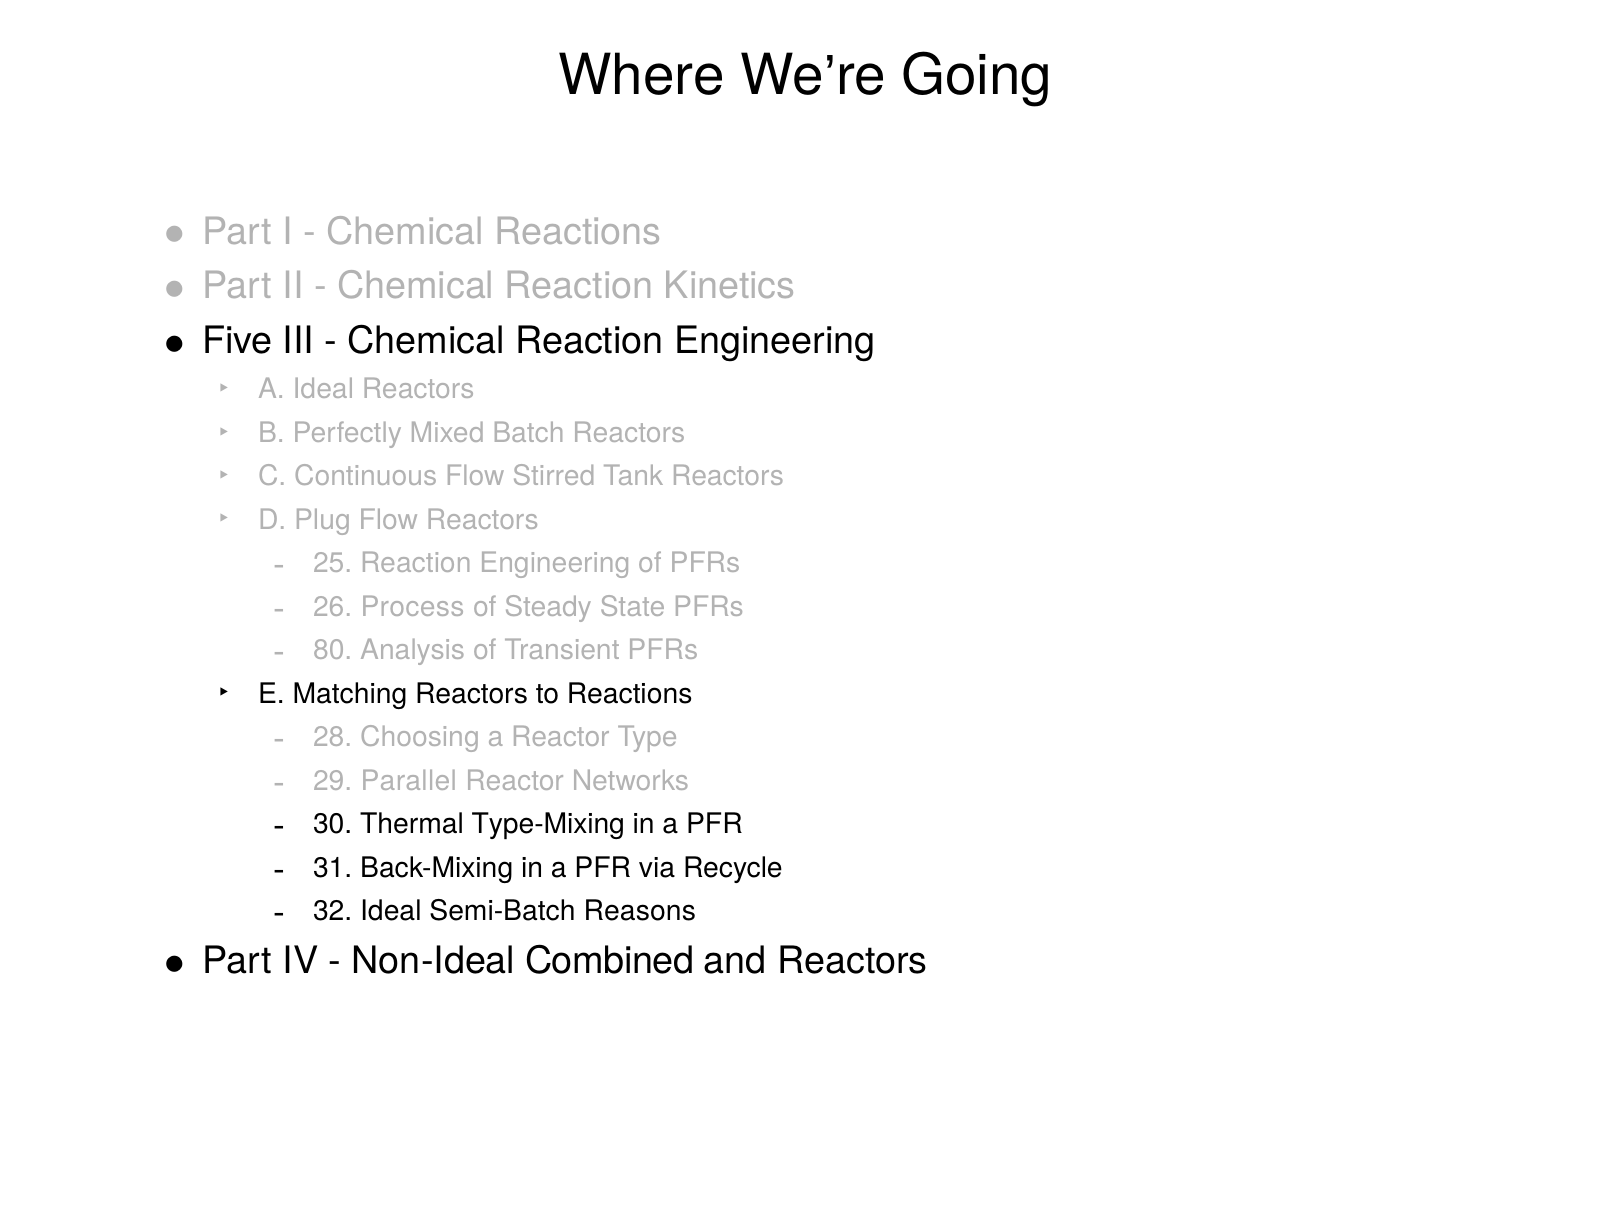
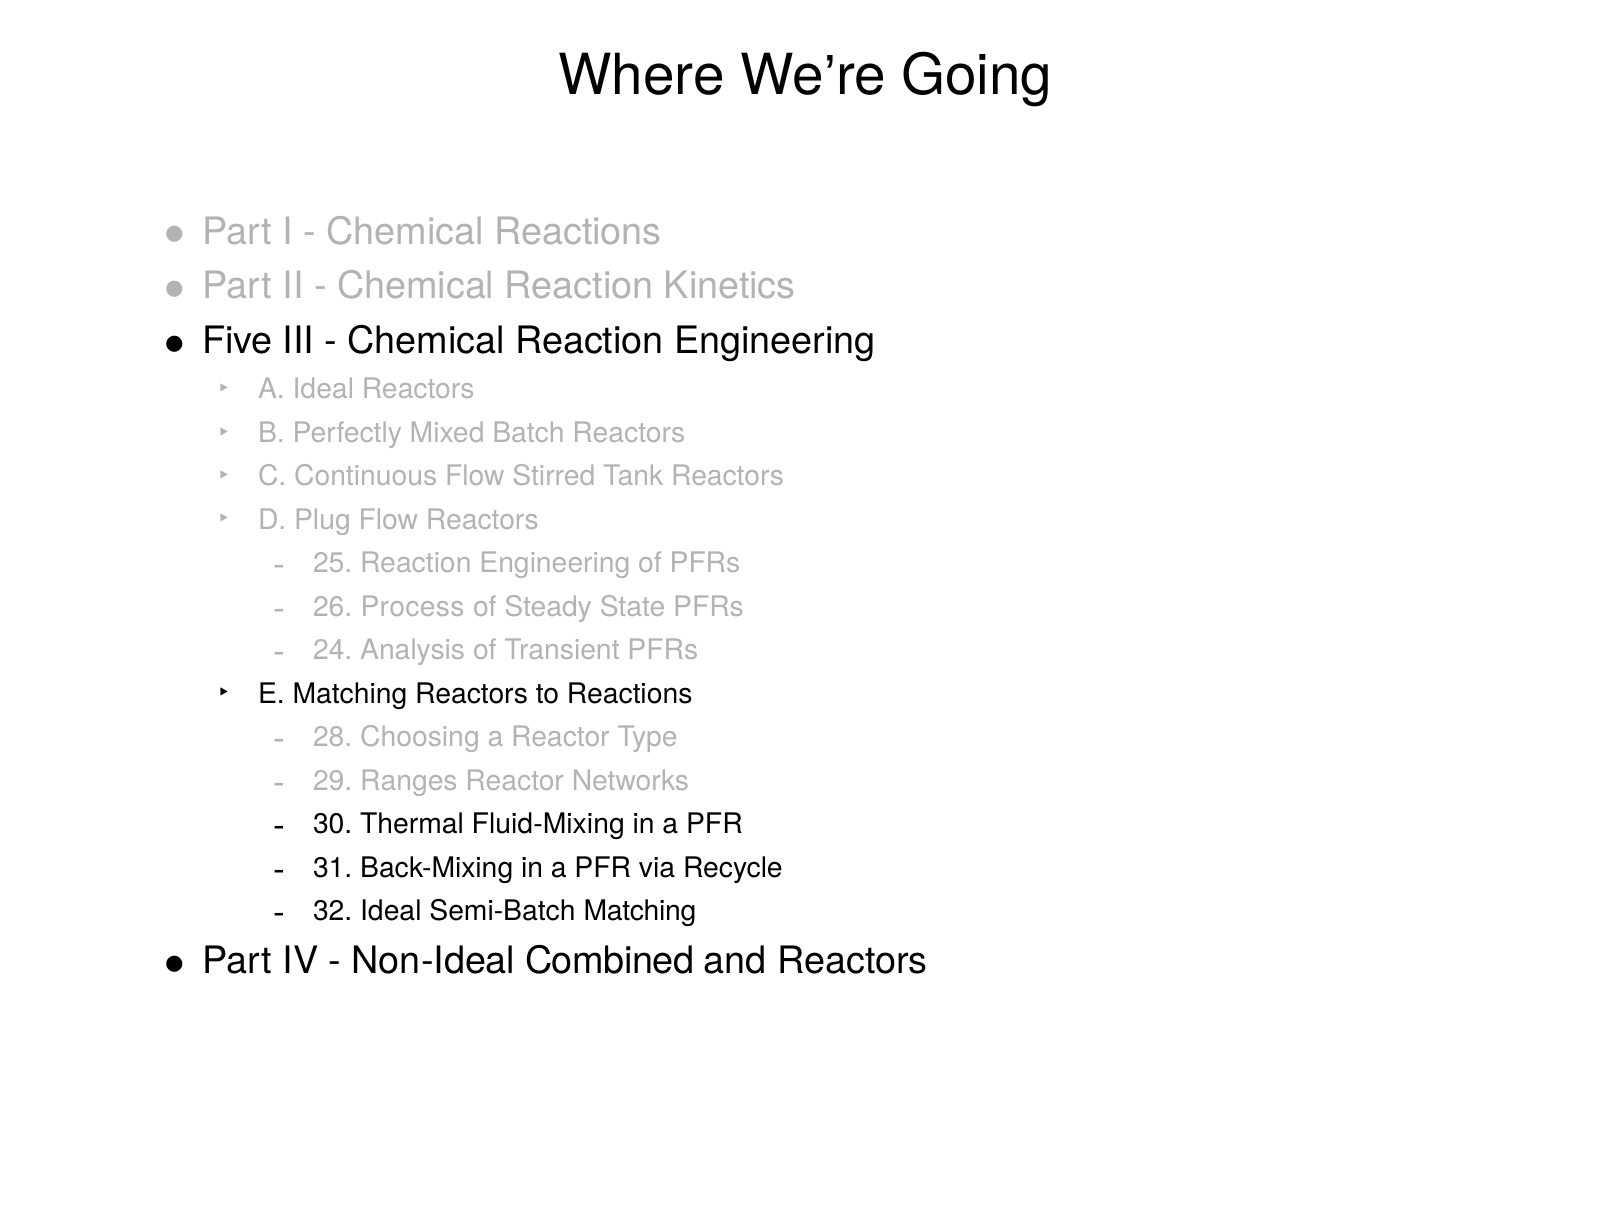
80: 80 -> 24 (333, 650)
Parallel: Parallel -> Ranges (409, 780)
Type-Mixing: Type-Mixing -> Fluid-Mixing (548, 824)
Semi-Batch Reasons: Reasons -> Matching (640, 911)
